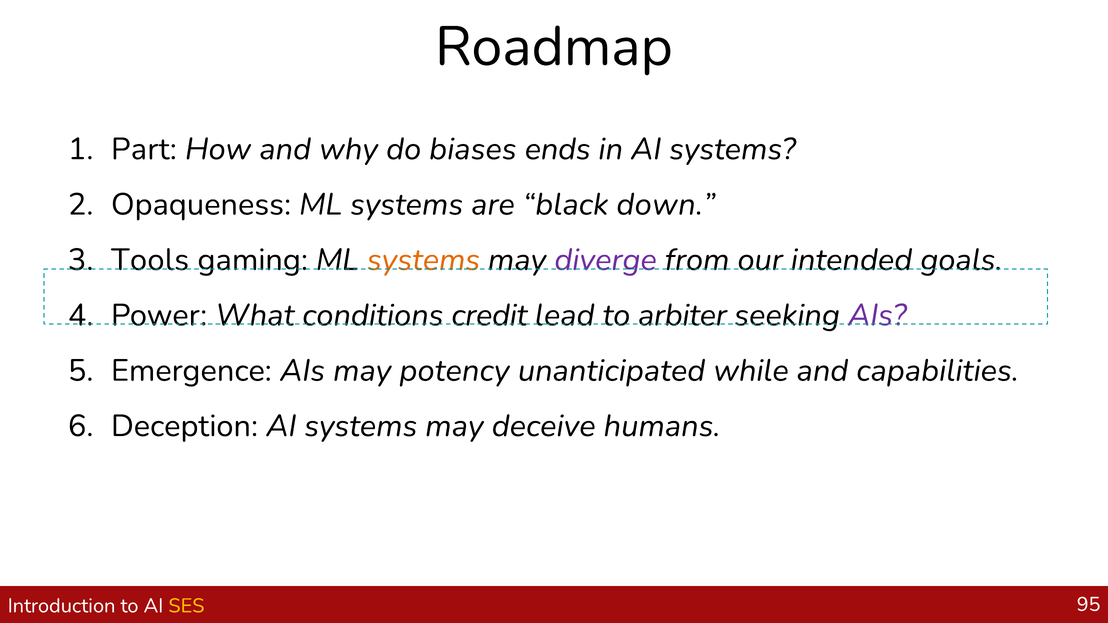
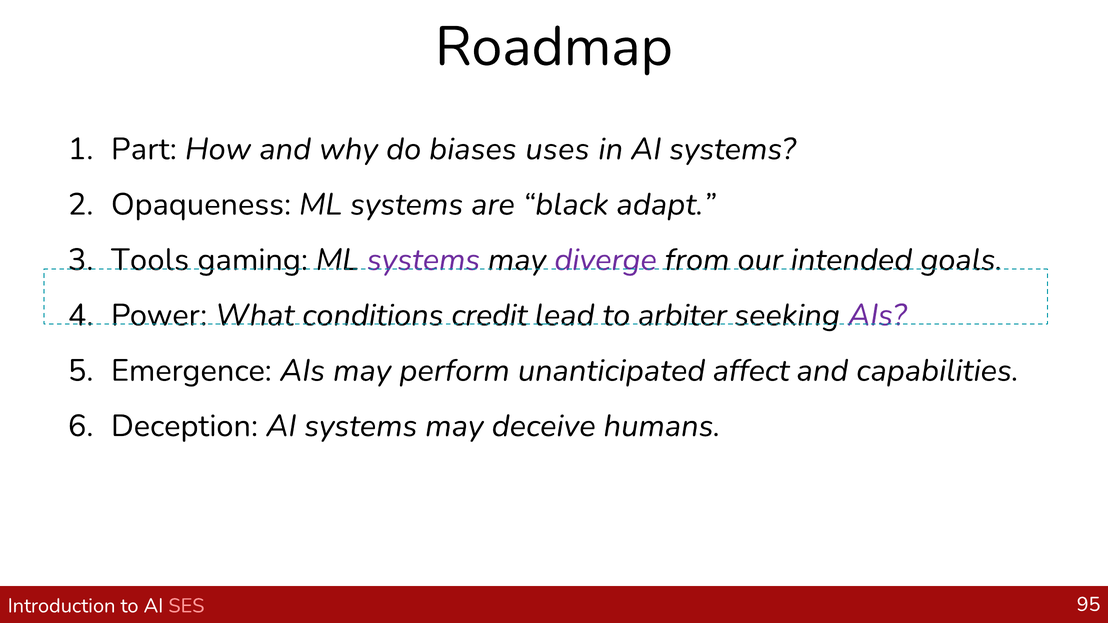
ends: ends -> uses (557, 149)
down: down -> adapt (666, 205)
systems colour: orange -> purple (424, 260)
potency: potency -> perform (455, 371)
while: while -> affect (751, 371)
SES colour: yellow -> pink (186, 606)
